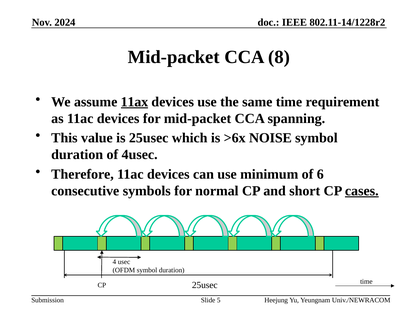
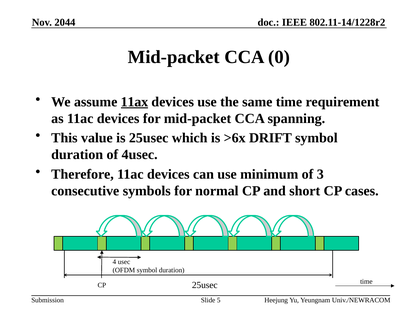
2024: 2024 -> 2044 (65, 22)
8: 8 -> 0 (279, 57)
NOISE: NOISE -> DRIFT (270, 138)
6: 6 -> 3 (320, 174)
cases underline: present -> none (362, 191)
